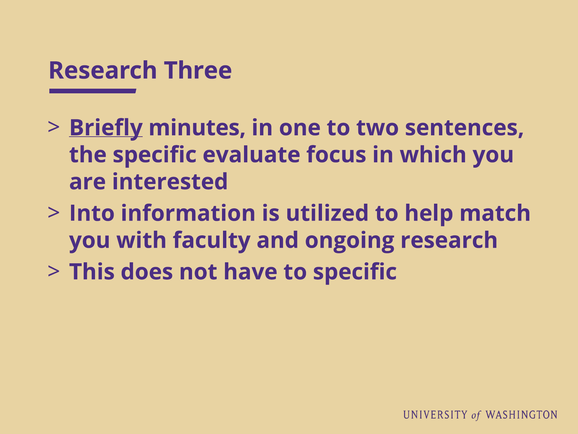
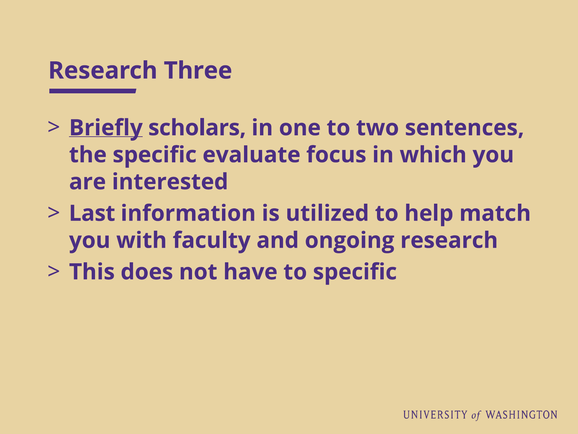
minutes: minutes -> scholars (197, 128)
Into: Into -> Last (92, 213)
